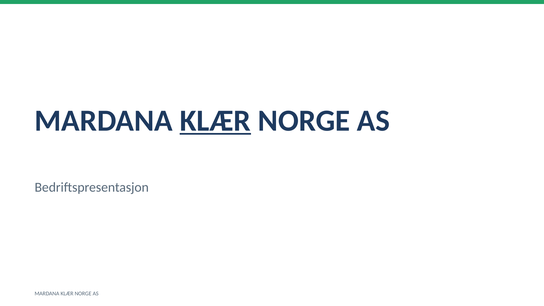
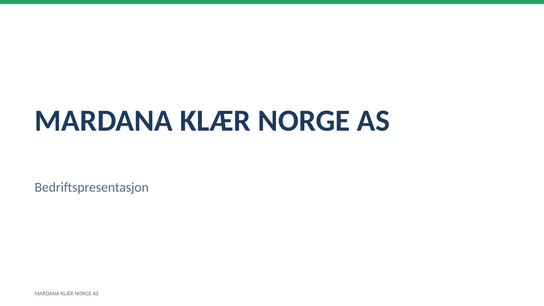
KLÆR underline: present -> none (215, 121)
